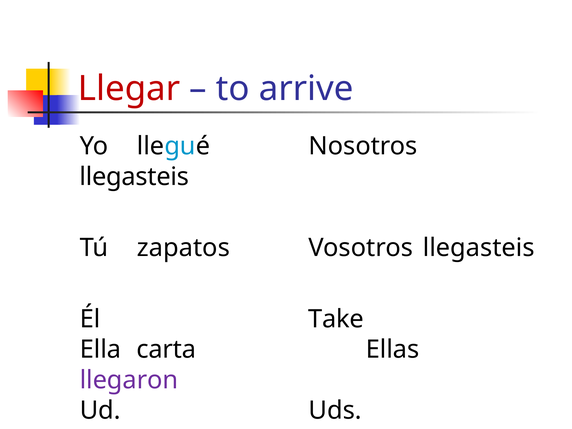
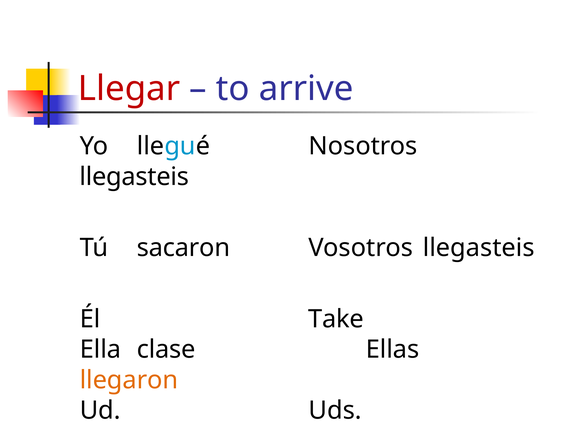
zapatos: zapatos -> sacaron (184, 248)
carta: carta -> clase (166, 350)
llegaron colour: purple -> orange (129, 380)
